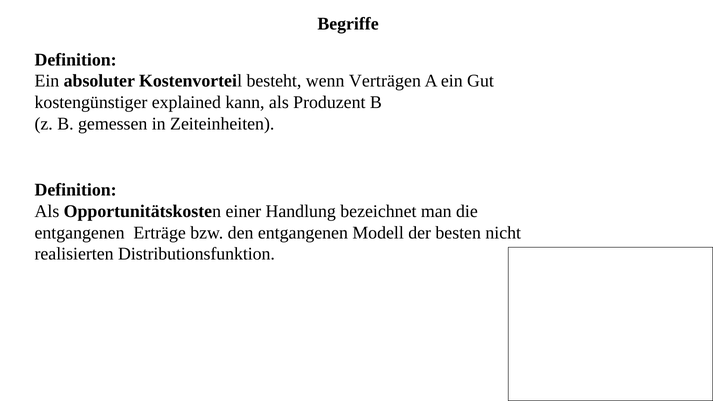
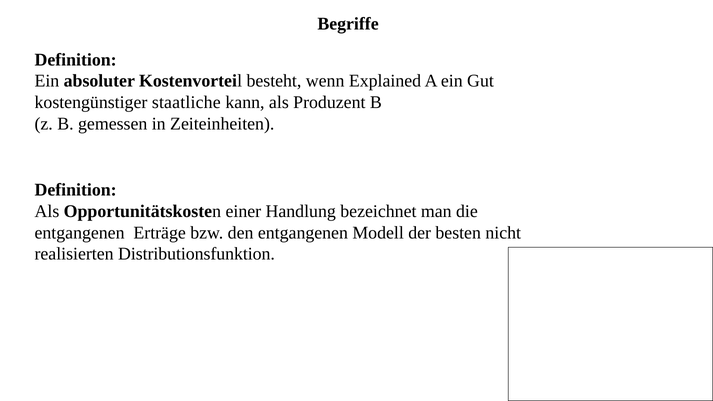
Verträgen: Verträgen -> Explained (385, 81)
explained: explained -> staatliche (186, 102)
